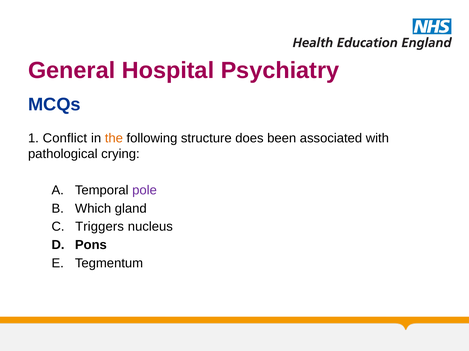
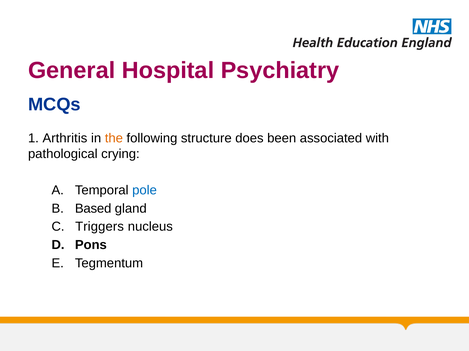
Conflict: Conflict -> Arthritis (65, 139)
pole colour: purple -> blue (145, 191)
Which: Which -> Based (93, 209)
